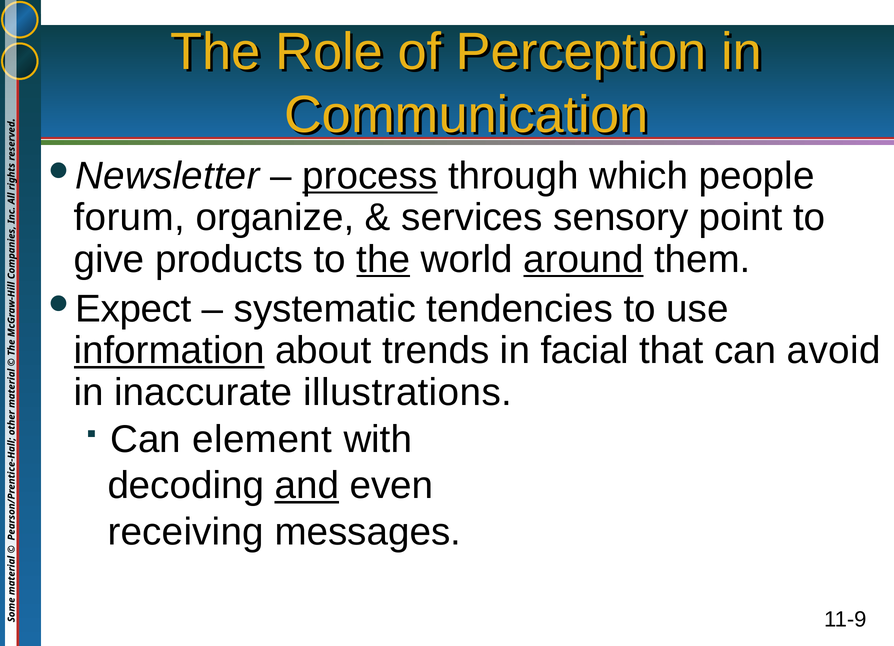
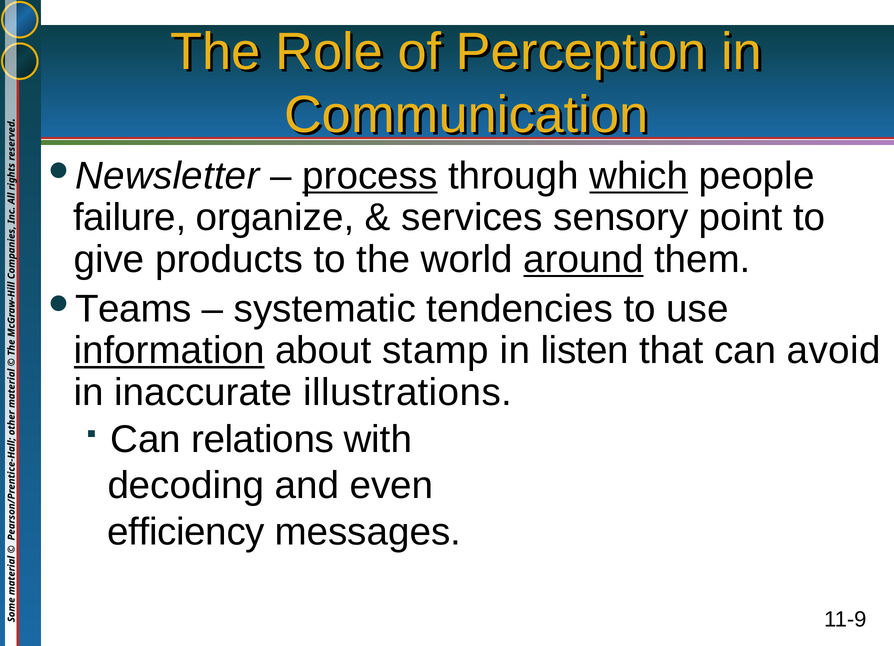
which underline: none -> present (639, 176)
forum: forum -> failure (130, 217)
the underline: present -> none (383, 259)
Expect: Expect -> Teams (133, 309)
trends: trends -> stamp (436, 350)
facial: facial -> listen (585, 350)
element: element -> relations (262, 439)
and underline: present -> none (307, 485)
receiving: receiving -> efficiency (186, 532)
